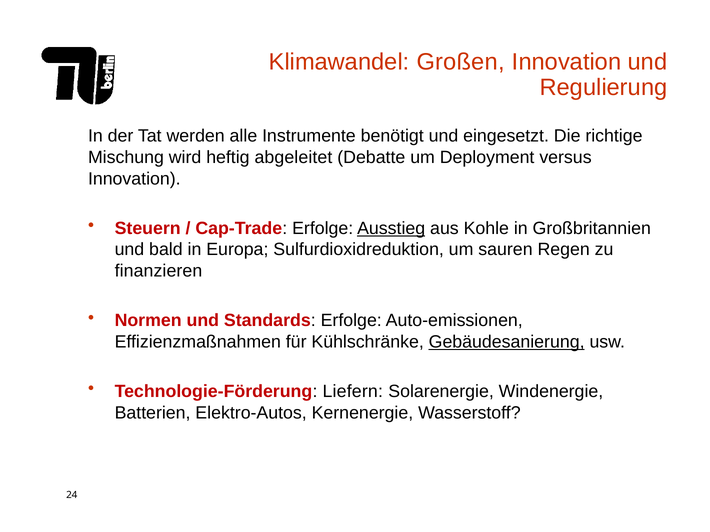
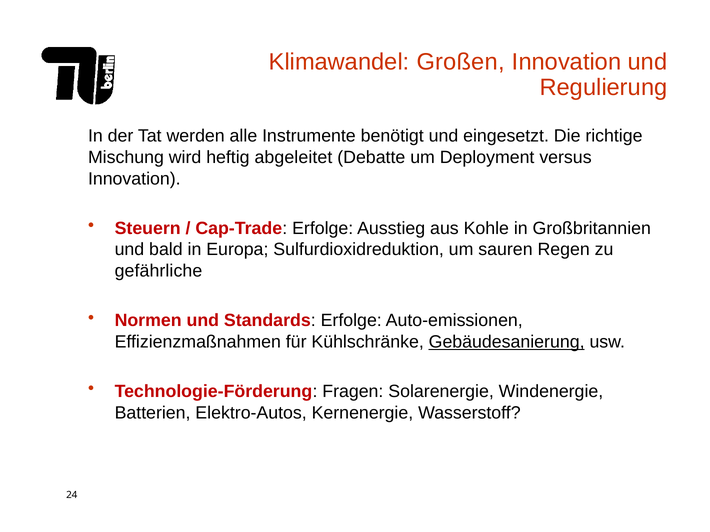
Ausstieg underline: present -> none (391, 229)
finanzieren: finanzieren -> gefährliche (158, 271)
Liefern: Liefern -> Fragen (353, 392)
